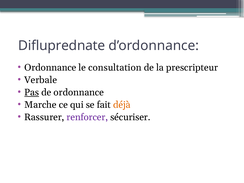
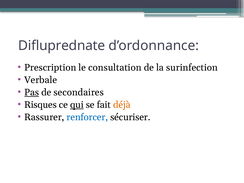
Ordonnance: Ordonnance -> Prescription (50, 68)
prescripteur: prescripteur -> surinfection (192, 68)
de ordonnance: ordonnance -> secondaires (79, 92)
Marche: Marche -> Risques (41, 105)
qui underline: none -> present (77, 105)
renforcer colour: purple -> blue (87, 117)
